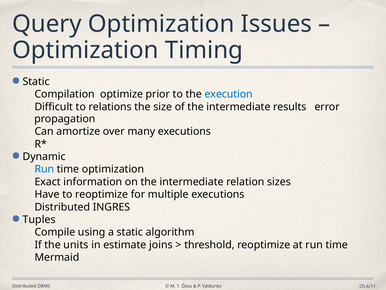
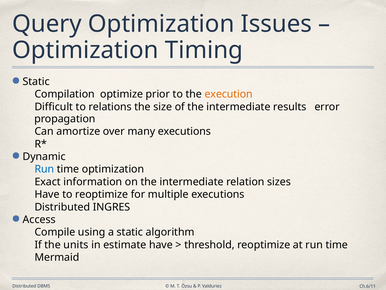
execution colour: blue -> orange (229, 94)
Tuples: Tuples -> Access (39, 219)
estimate joins: joins -> have (161, 244)
